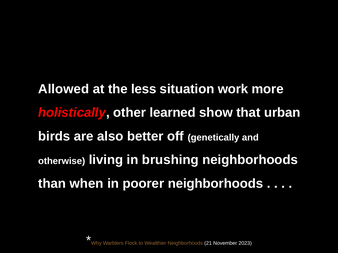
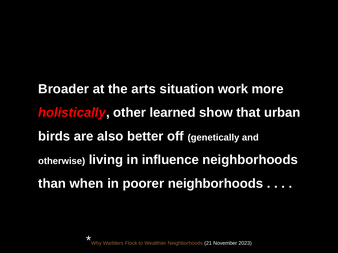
Allowed: Allowed -> Broader (64, 89)
less: less -> arts (144, 89)
brushing: brushing -> influence (170, 160)
